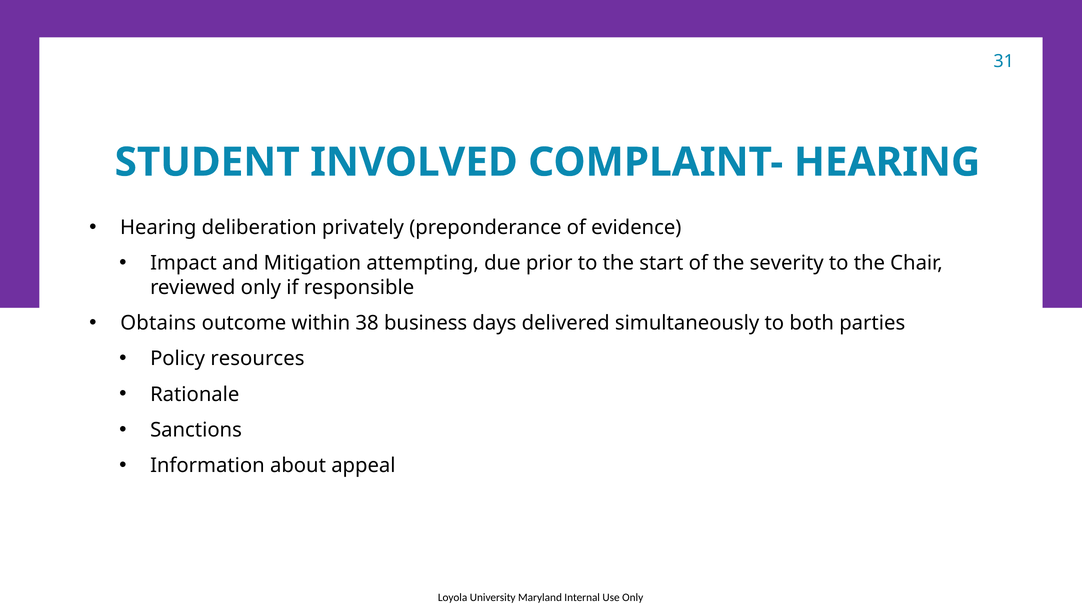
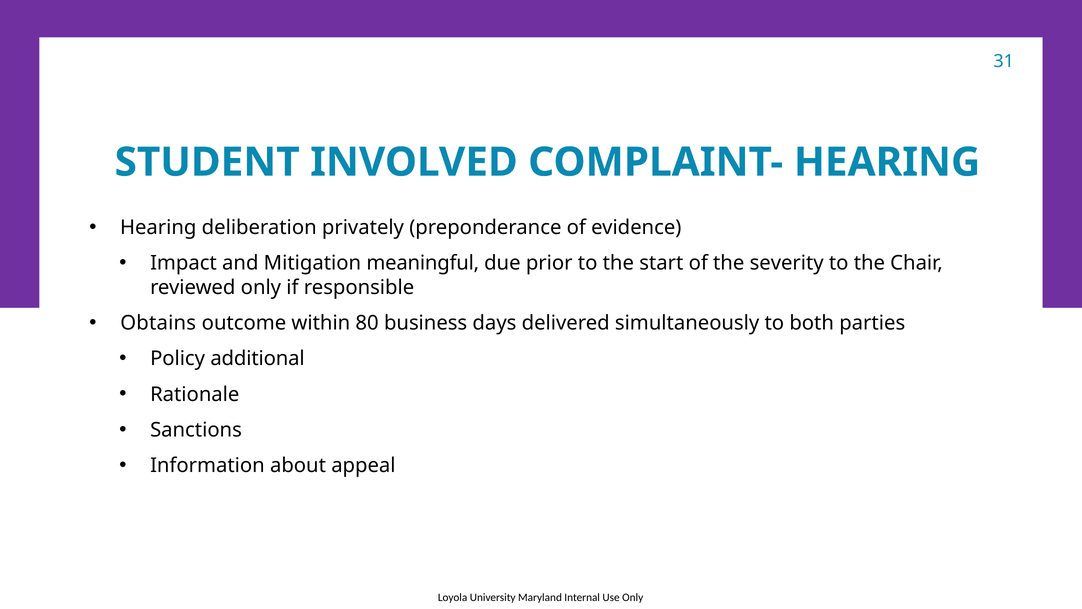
attempting: attempting -> meaningful (423, 263)
38: 38 -> 80 (367, 323)
resources: resources -> additional (258, 358)
